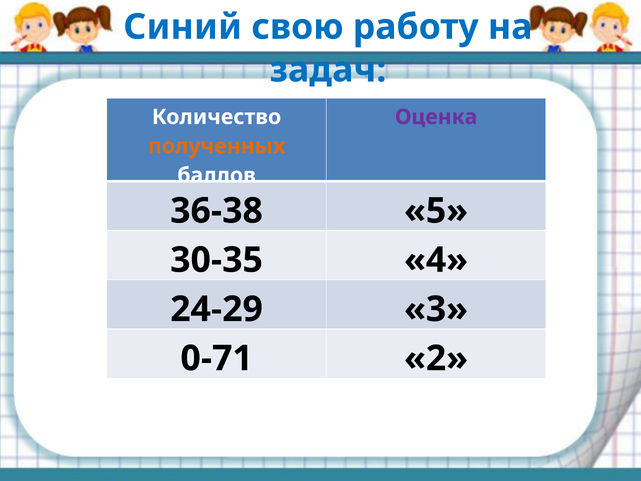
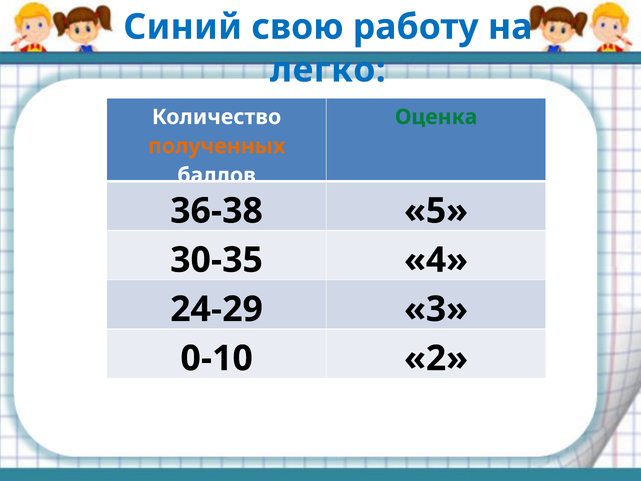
задач: задач -> легко (328, 70)
Оценка colour: purple -> green (436, 117)
0-71: 0-71 -> 0-10 (217, 358)
